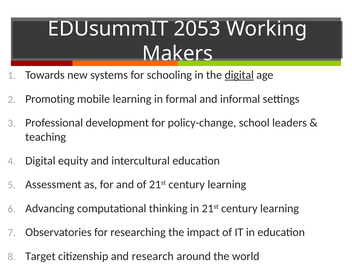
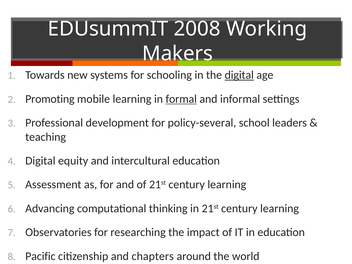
2053: 2053 -> 2008 (197, 29)
formal underline: none -> present (181, 99)
policy-change: policy-change -> policy-several (202, 123)
Target: Target -> Pacific (40, 256)
research: research -> chapters (153, 256)
